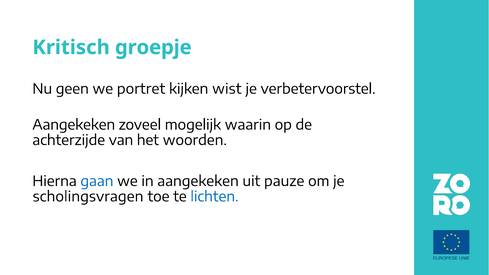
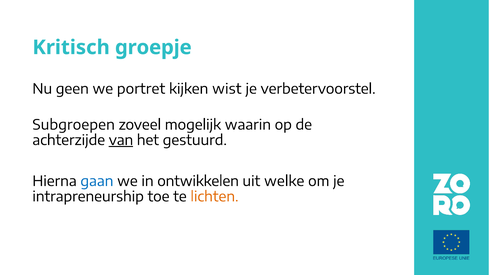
Aangekeken: Aangekeken -> Subgroepen (74, 125)
van underline: none -> present (121, 140)
woorden: woorden -> gestuurd (195, 140)
in aangekeken: aangekeken -> ontwikkelen (198, 181)
pauze: pauze -> welke (284, 181)
scholingsvragen: scholingsvragen -> intrapreneurship (88, 197)
lichten colour: blue -> orange (214, 197)
